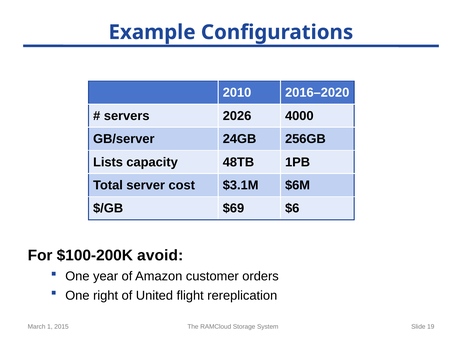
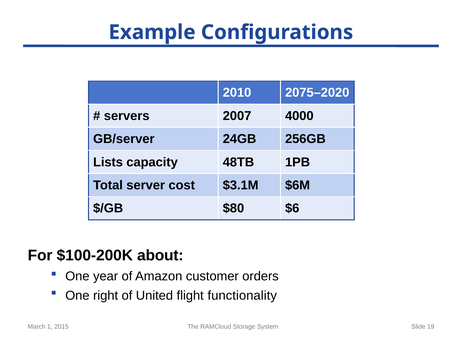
2016–2020: 2016–2020 -> 2075–2020 (317, 93)
2026: 2026 -> 2007 (237, 116)
$69: $69 -> $80 (233, 208)
avoid: avoid -> about (160, 255)
rereplication: rereplication -> functionality (242, 295)
